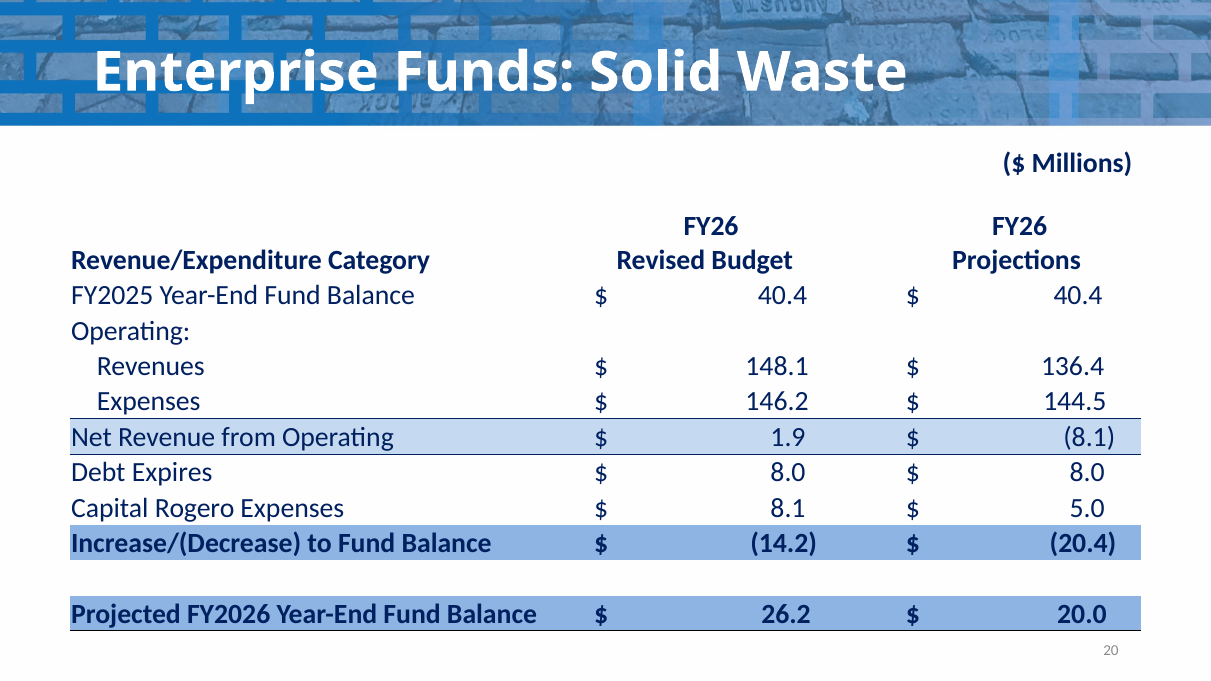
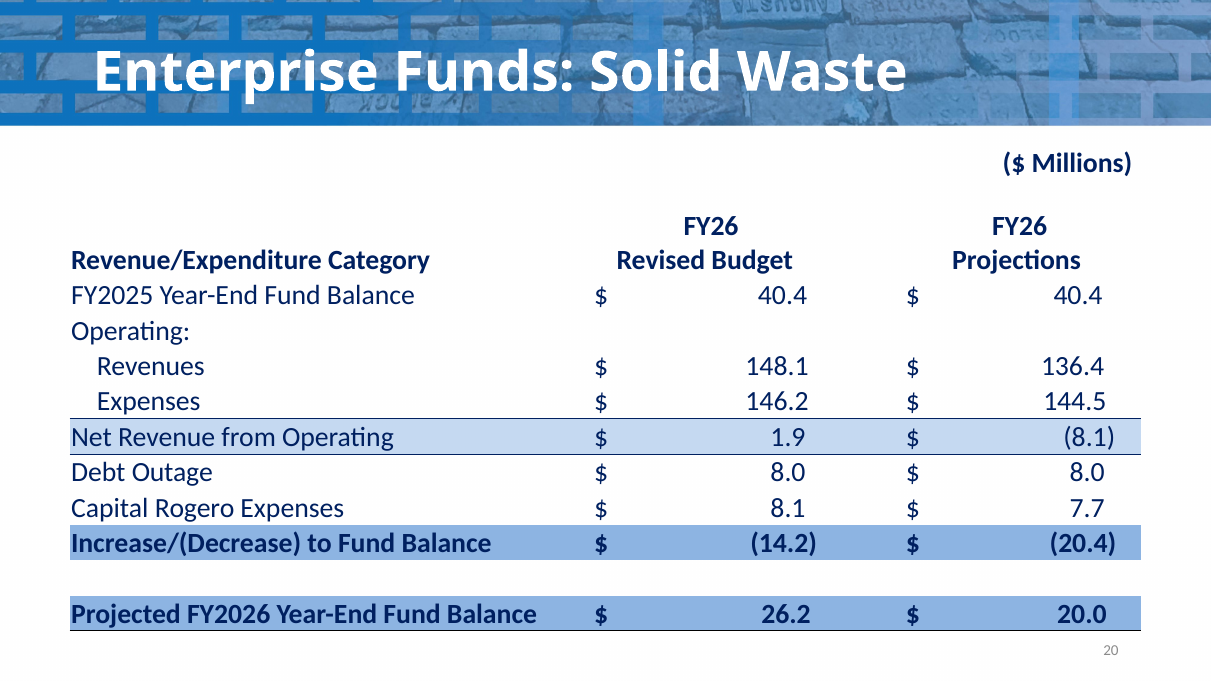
Expires: Expires -> Outage (172, 473)
5.0: 5.0 -> 7.7 (1087, 508)
